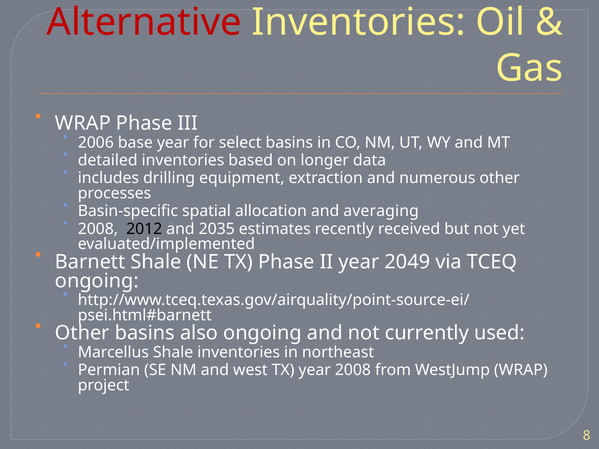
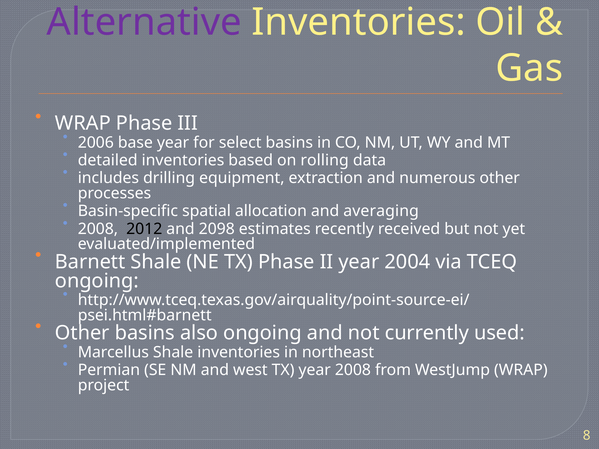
Alternative colour: red -> purple (144, 22)
longer: longer -> rolling (325, 160)
2035: 2035 -> 2098 (217, 229)
2049: 2049 -> 2004 (407, 262)
